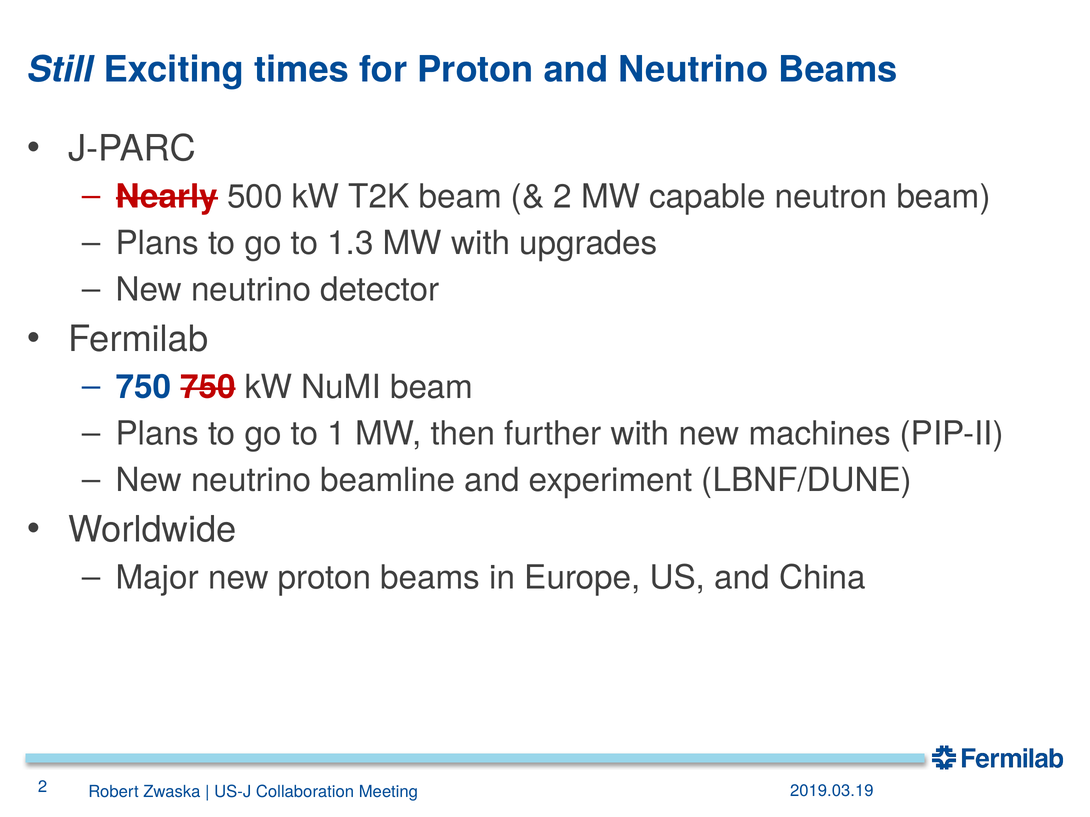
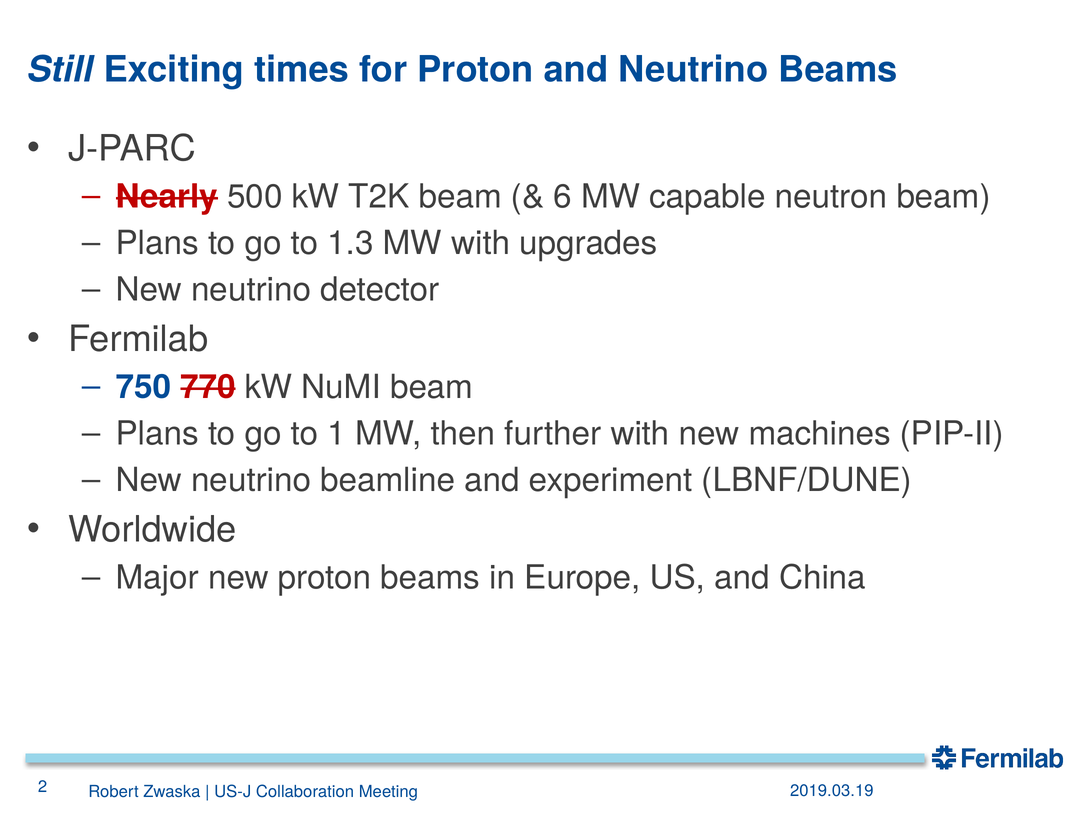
2: 2 -> 6 (563, 197)
750 750: 750 -> 770 (208, 388)
